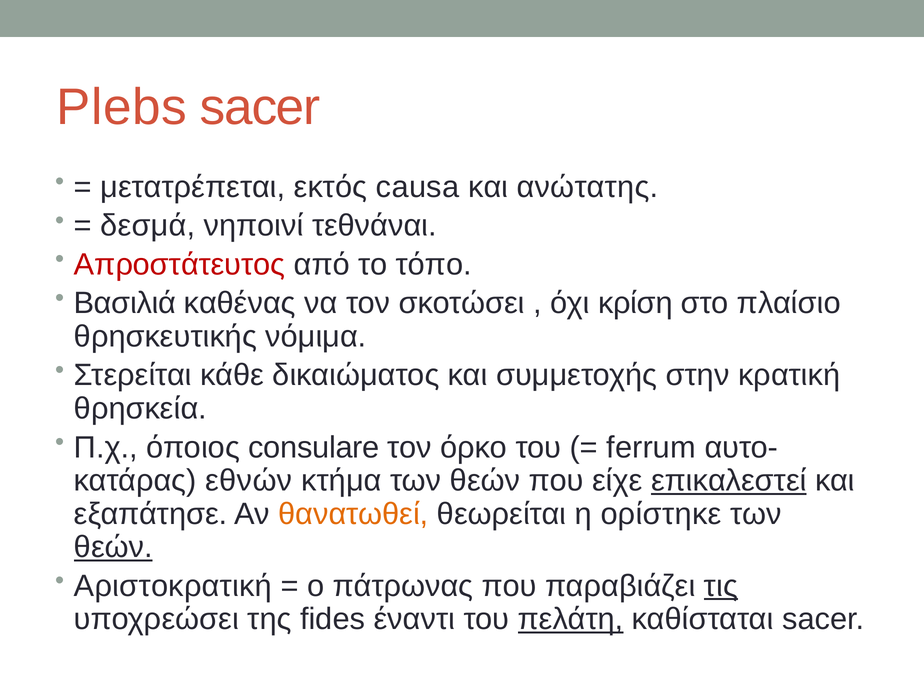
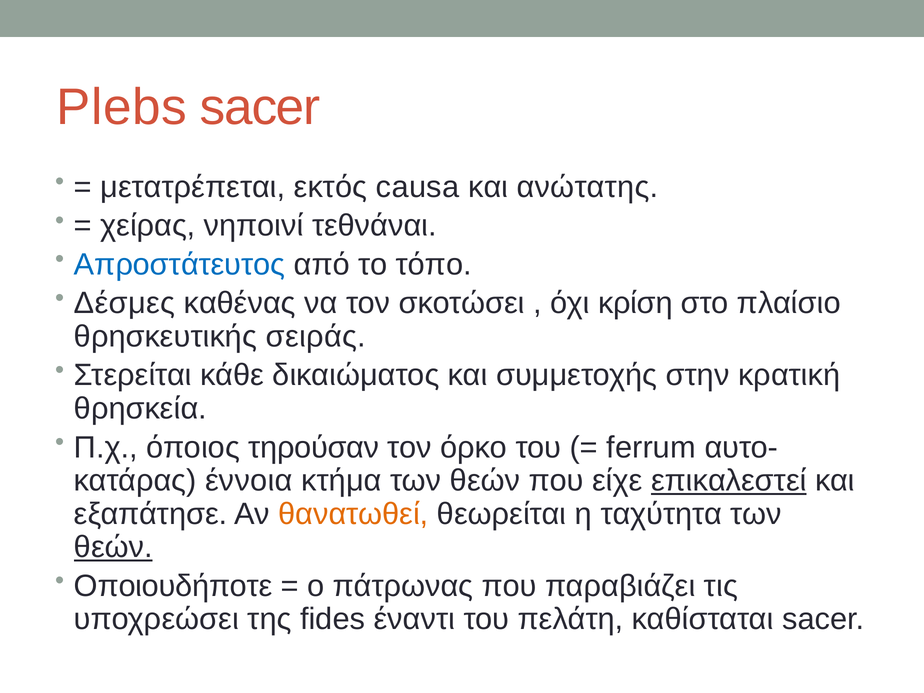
δεσμά: δεσμά -> χείρας (148, 226)
Απροστάτευτος colour: red -> blue (180, 265)
Βασιλιά: Βασιλιά -> Δέσμες (125, 303)
νόμιμα: νόμιμα -> σειράς (316, 337)
consulare: consulare -> τηρούσαν (314, 447)
εθνών: εθνών -> έννοια (249, 481)
ορίστηκε: ορίστηκε -> ταχύτητα (661, 514)
Αριστοκρατική: Αριστοκρατική -> Οποιουδήποτε (173, 586)
τις underline: present -> none (721, 586)
πελάτη underline: present -> none (571, 619)
